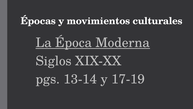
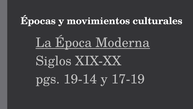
13-14: 13-14 -> 19-14 (80, 79)
